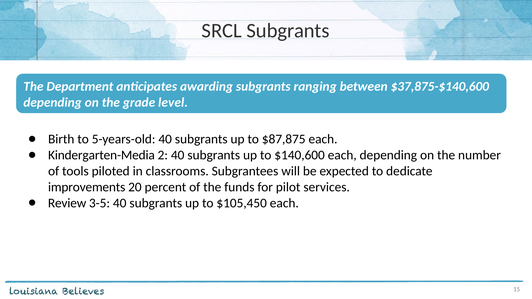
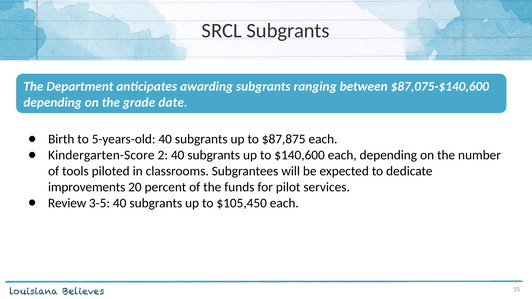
$37,875-$140,600: $37,875-$140,600 -> $87,075-$140,600 (440, 86)
level: level -> date (173, 102)
Kindergarten-Media: Kindergarten-Media -> Kindergarten-Score (101, 155)
